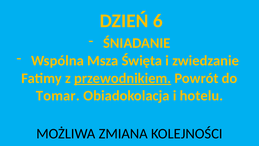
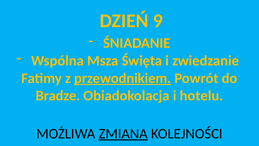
6: 6 -> 9 (158, 21)
Tomar: Tomar -> Bradze (58, 96)
ZMIANA underline: none -> present (123, 133)
